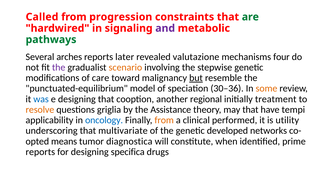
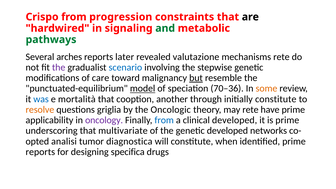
Called: Called -> Crispo (42, 17)
are colour: green -> black (250, 17)
and colour: purple -> green (165, 28)
mechanisms four: four -> rete (281, 57)
scenario colour: orange -> blue (125, 67)
model underline: none -> present (143, 88)
30–36: 30–36 -> 70–36 (227, 88)
e designing: designing -> mortalità (77, 99)
regional: regional -> through (206, 99)
initially treatment: treatment -> constitute (276, 99)
Assistance: Assistance -> Oncologic (171, 110)
may that: that -> rete (250, 110)
have tempi: tempi -> prime (293, 110)
oncology colour: blue -> purple (104, 120)
from colour: orange -> blue (164, 120)
clinical performed: performed -> developed (235, 120)
is utility: utility -> prime (287, 120)
means: means -> analisi (64, 141)
